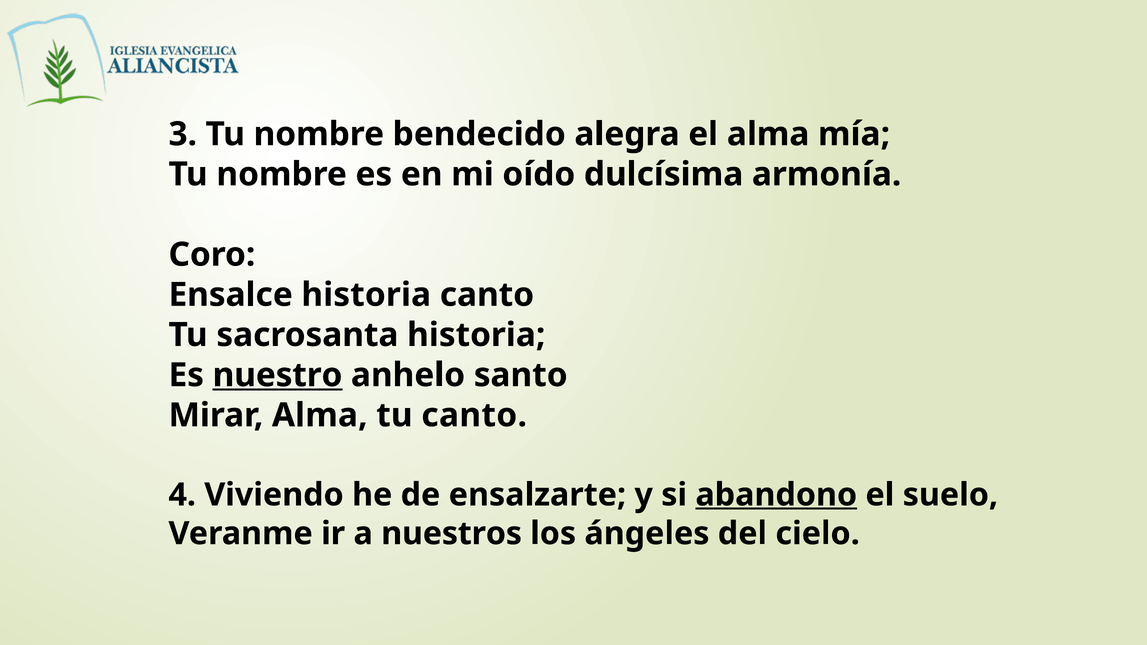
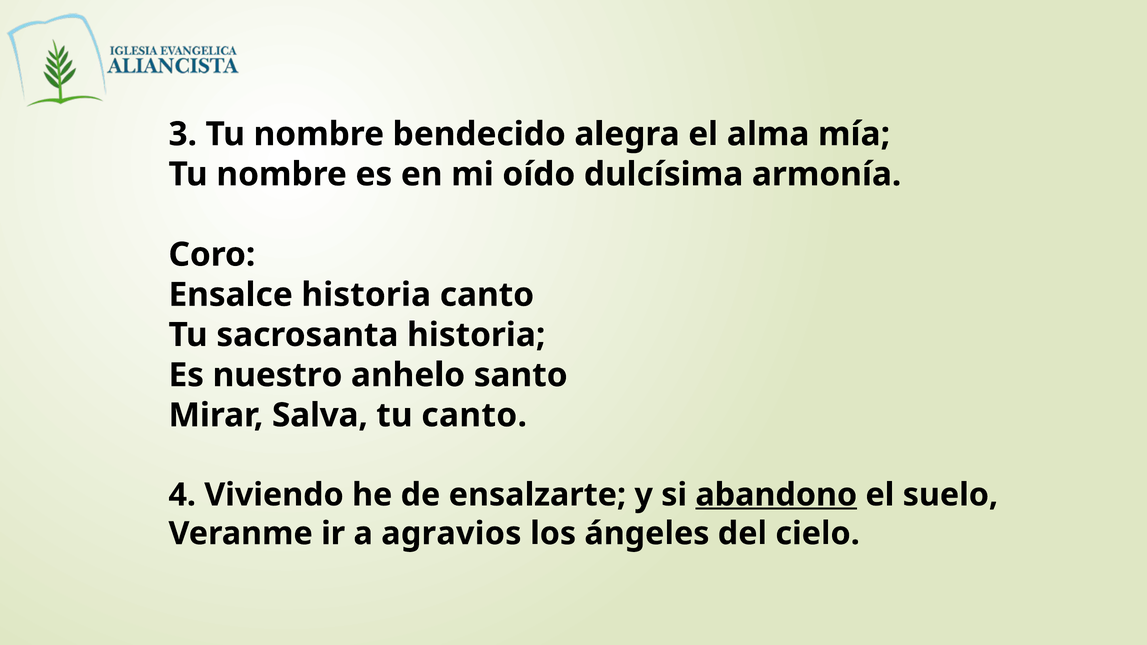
nuestro underline: present -> none (278, 375)
Mirar Alma: Alma -> Salva (320, 415)
nuestros: nuestros -> agravios (451, 534)
